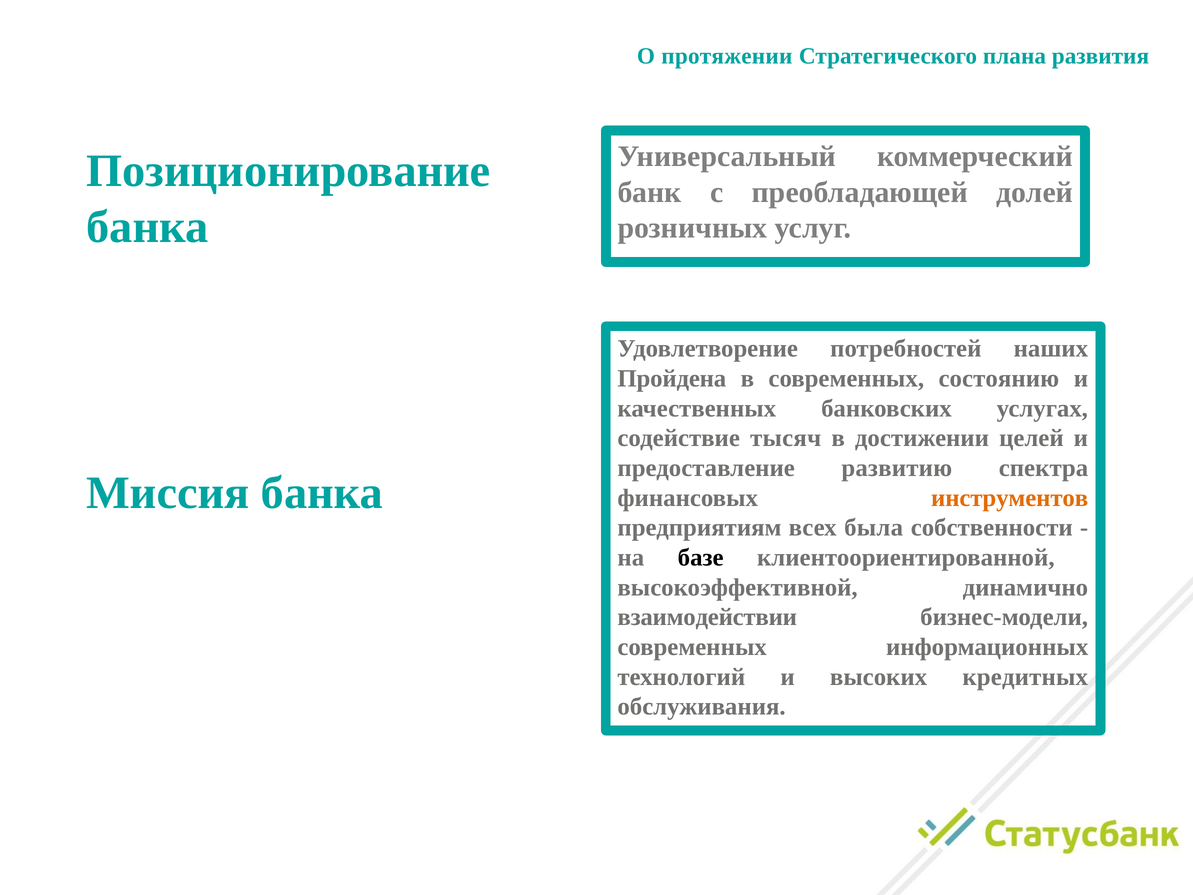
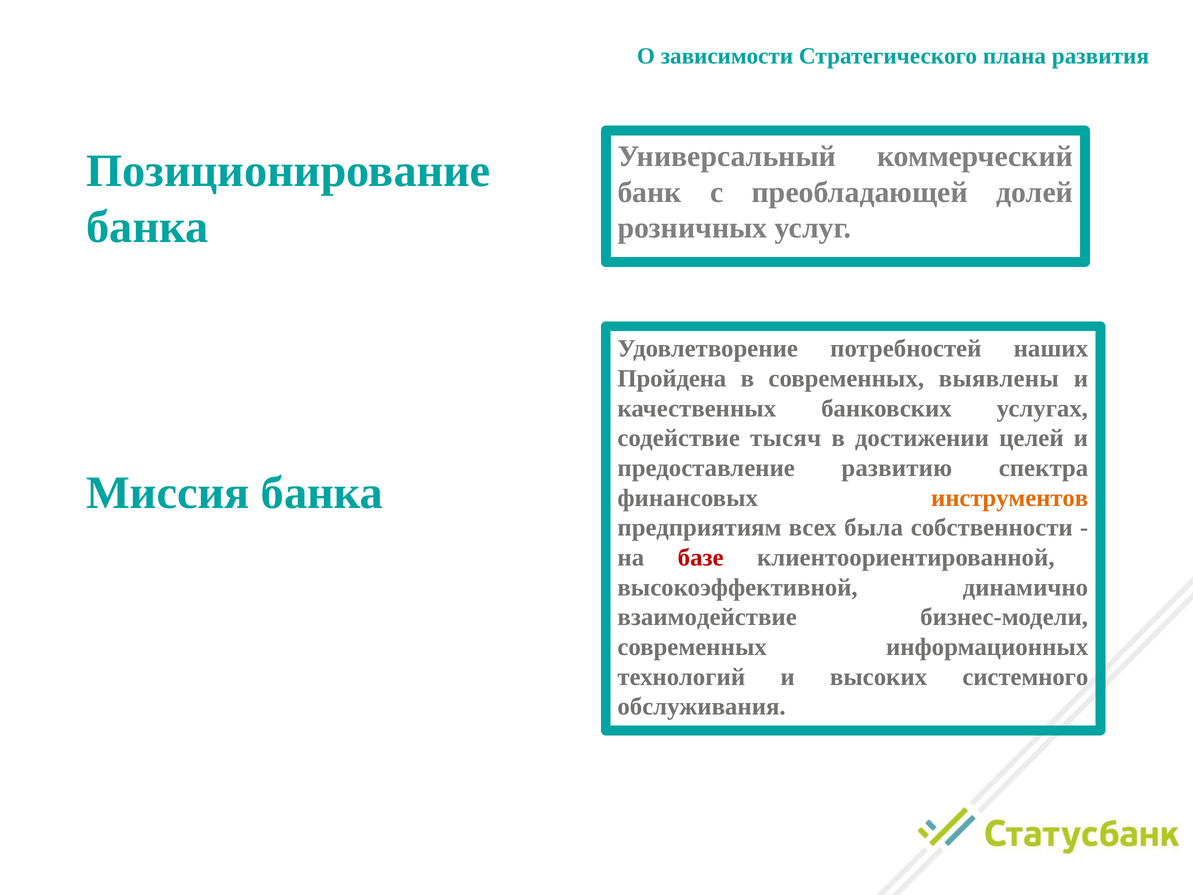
протяжении: протяжении -> зависимости (727, 56)
состоянию: состоянию -> выявлены (999, 378)
базе colour: black -> red (701, 557)
взаимодействии: взаимодействии -> взаимодействие (707, 617)
кредитных: кредитных -> системного (1025, 677)
